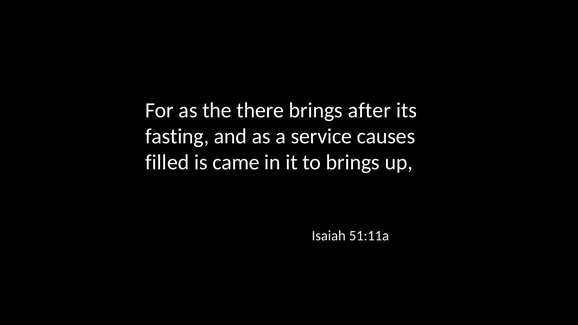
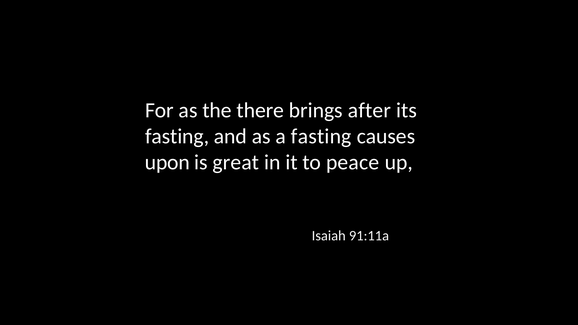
a service: service -> fasting (321, 137)
filled: filled -> upon (167, 163)
came: came -> great (236, 163)
to brings: brings -> peace (353, 163)
51:11a: 51:11a -> 91:11a (369, 236)
